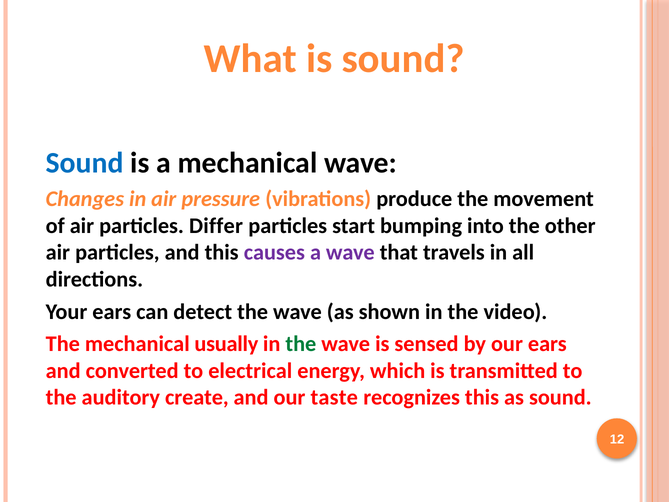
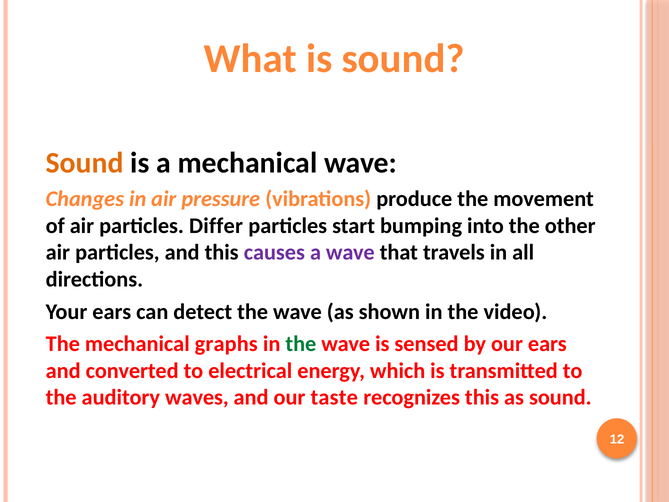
Sound colour: blue -> orange (85, 163)
usually: usually -> graphs (226, 344)
create: create -> waves (197, 397)
